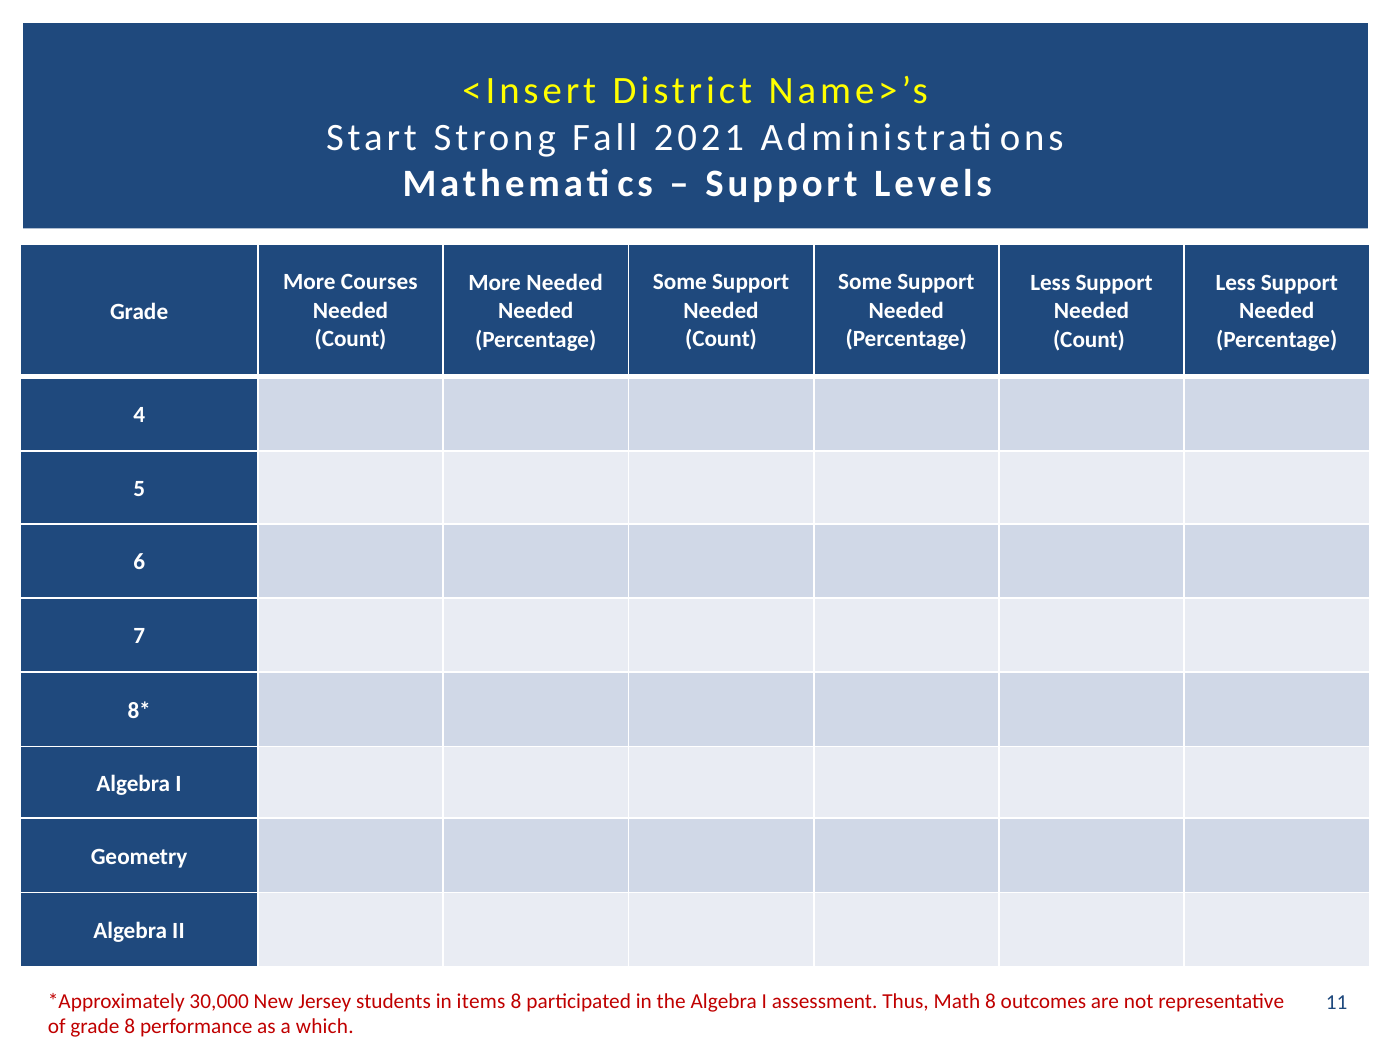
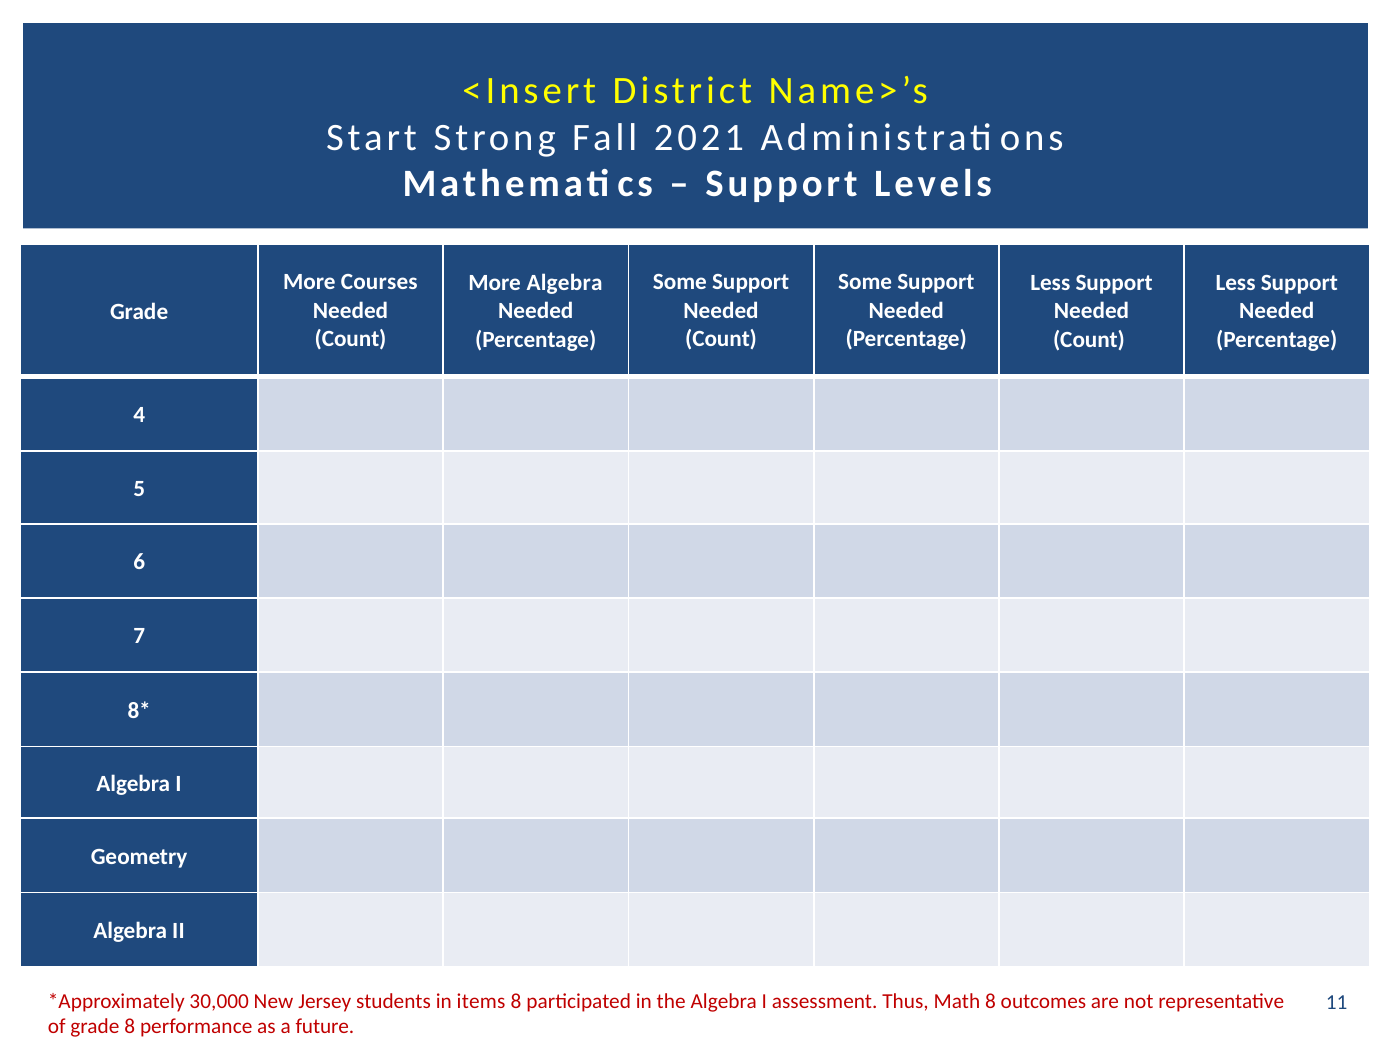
More Needed: Needed -> Algebra (565, 283)
which: which -> future (325, 1027)
